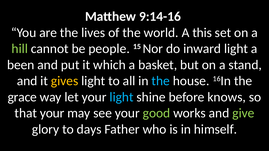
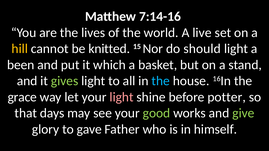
9:14-16: 9:14-16 -> 7:14-16 (160, 17)
this: this -> live (202, 33)
hill colour: light green -> yellow (20, 49)
people: people -> knitted (109, 49)
inward: inward -> should (202, 49)
gives colour: yellow -> light green (65, 81)
light colour: light blue -> pink (122, 97)
knows: knows -> potter (227, 97)
that your: your -> days (52, 113)
days: days -> gave (89, 130)
